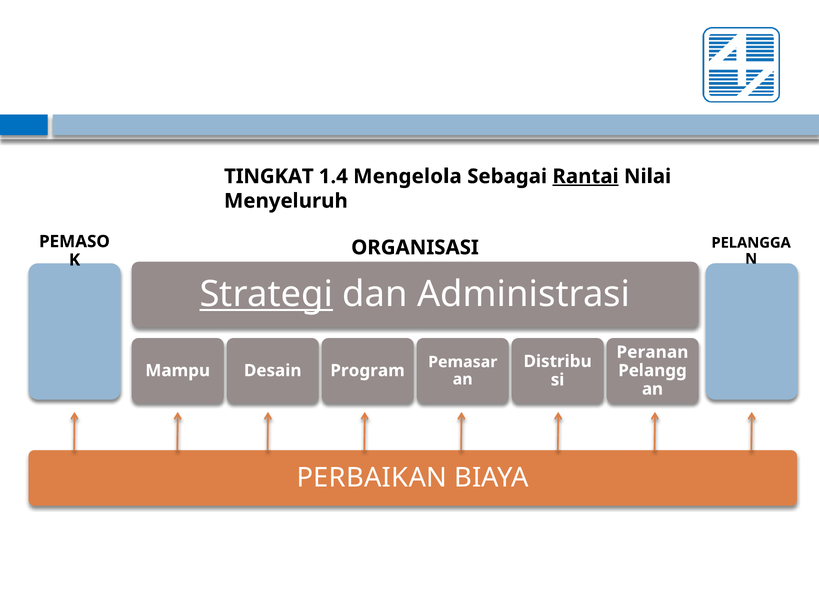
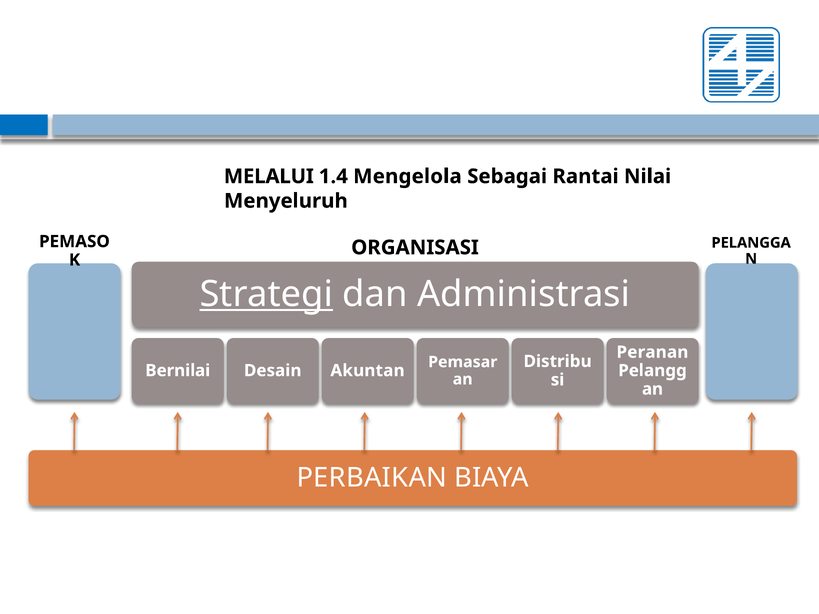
TINGKAT: TINGKAT -> MELALUI (269, 176)
Rantai underline: present -> none (586, 176)
Mampu: Mampu -> Bernilai (178, 371)
Program: Program -> Akuntan (368, 371)
